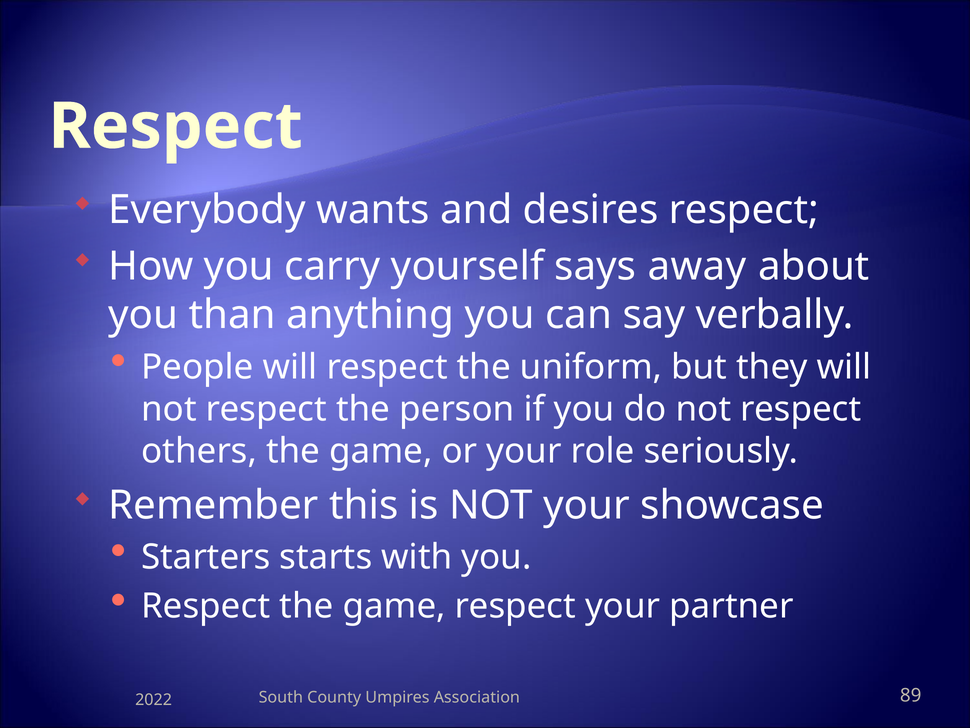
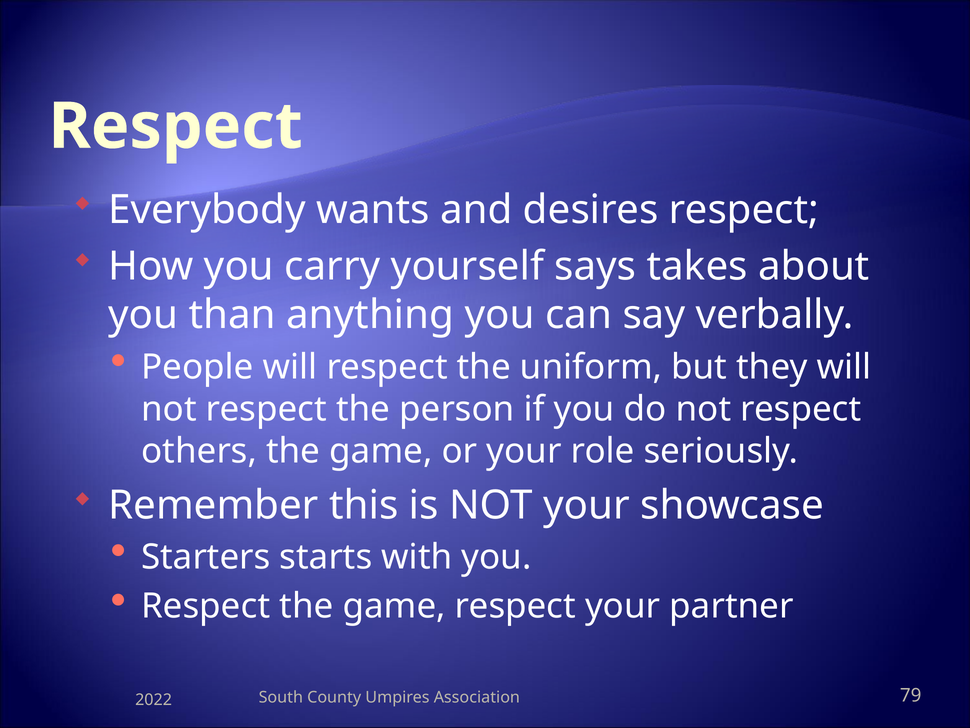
away: away -> takes (697, 266)
89: 89 -> 79 (911, 695)
